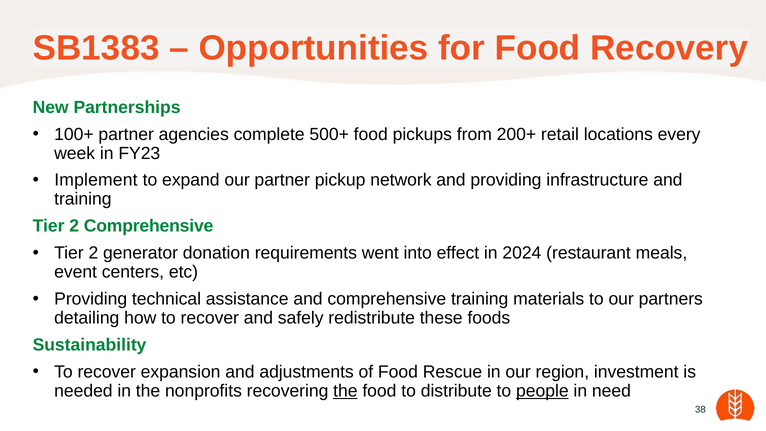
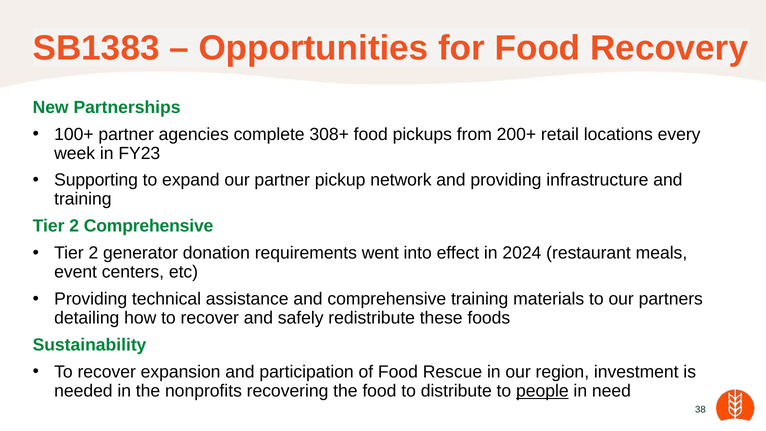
500+: 500+ -> 308+ (329, 134)
Implement: Implement -> Supporting (96, 180)
adjustments: adjustments -> participation (307, 372)
the underline: present -> none (345, 391)
